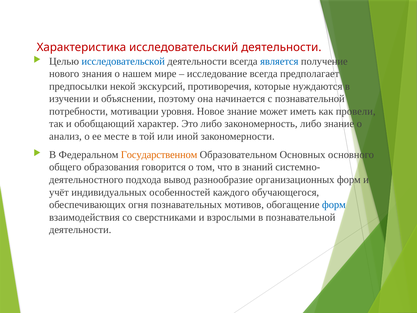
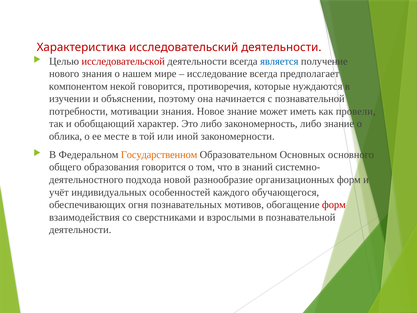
исследовательской colour: blue -> red (123, 61)
предпосылки: предпосылки -> компонентом (78, 86)
некой экскурсий: экскурсий -> говорится (162, 86)
мотивации уровня: уровня -> знания (178, 111)
анализ: анализ -> облика (66, 136)
вывод: вывод -> новой (177, 180)
форм colour: blue -> red (334, 205)
